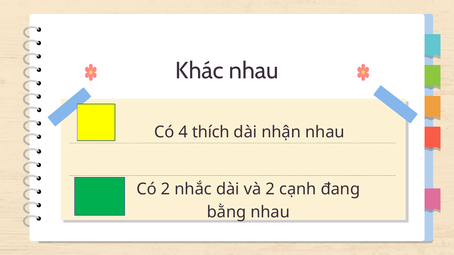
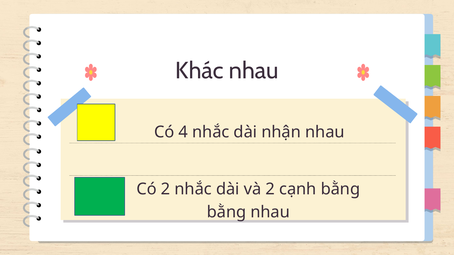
4 thích: thích -> nhắc (211, 132)
cạnh đang: đang -> bằng (340, 189)
